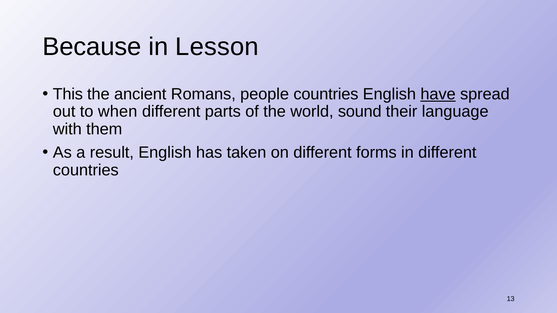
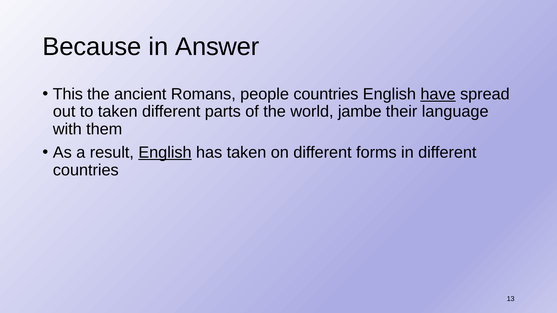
Lesson: Lesson -> Answer (217, 47)
to when: when -> taken (118, 112)
sound: sound -> jambe (360, 112)
English underline: none -> present (165, 153)
